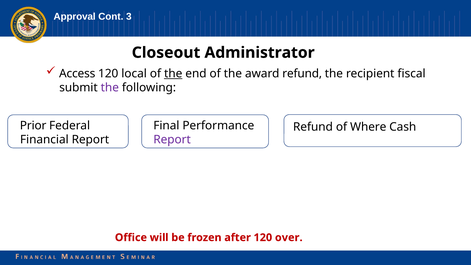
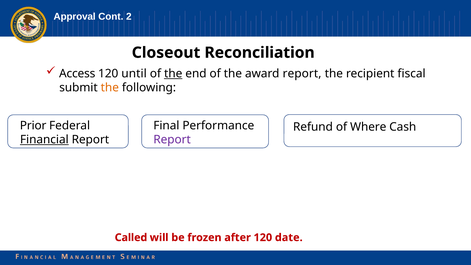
3: 3 -> 2 (129, 17)
Administrator: Administrator -> Reconciliation (260, 53)
local: local -> until (134, 74)
award refund: refund -> report (302, 74)
the colour: purple -> orange (110, 88)
Financial underline: none -> present (44, 140)
Office: Office -> Called (131, 237)
over: over -> date (289, 237)
